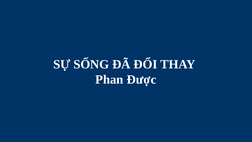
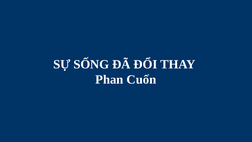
Được: Được -> Cuốn (141, 79)
